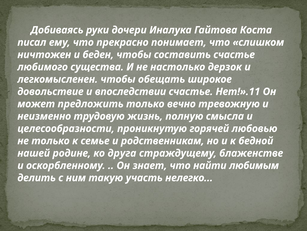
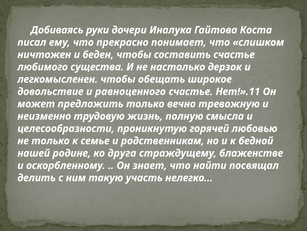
впоследствии: впоследствии -> равноценного (130, 91)
любимым: любимым -> посвящал (254, 165)
